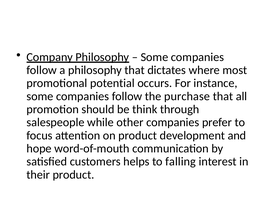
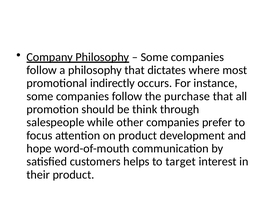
potential: potential -> indirectly (112, 83)
falling: falling -> target (181, 162)
